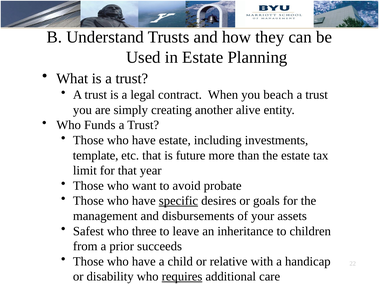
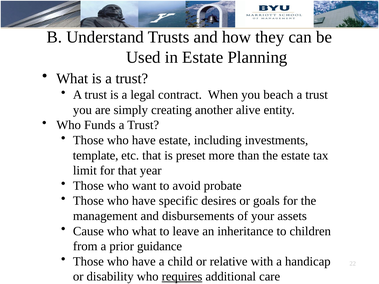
future: future -> preset (191, 155)
specific underline: present -> none (178, 201)
Safest: Safest -> Cause (88, 231)
who three: three -> what (144, 231)
succeeds: succeeds -> guidance (160, 246)
